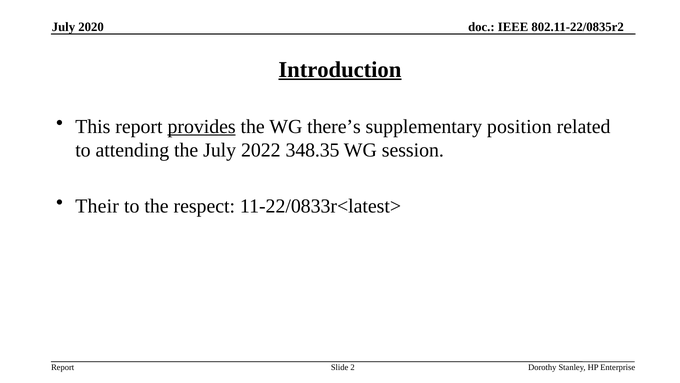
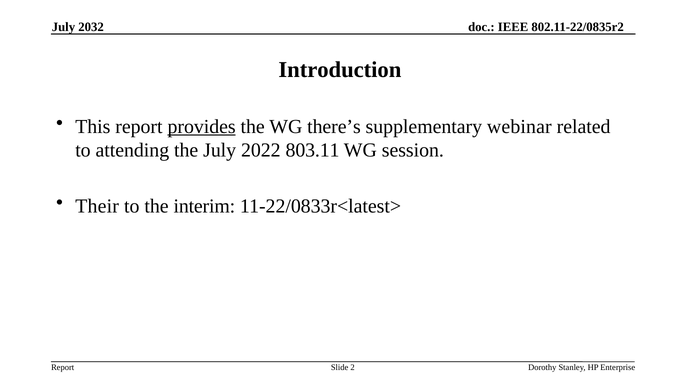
2020: 2020 -> 2032 (91, 27)
Introduction underline: present -> none (340, 70)
position: position -> webinar (519, 126)
348.35: 348.35 -> 803.11 (313, 150)
respect: respect -> interim (204, 206)
